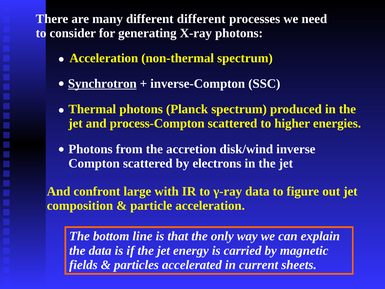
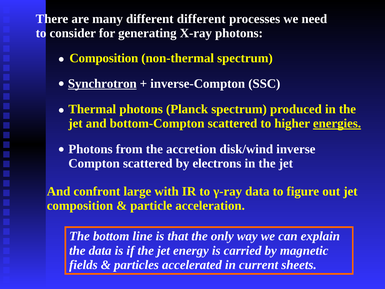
Acceleration: Acceleration -> Composition (104, 58)
process-Compton: process-Compton -> bottom-Compton (157, 123)
energies underline: none -> present (337, 123)
